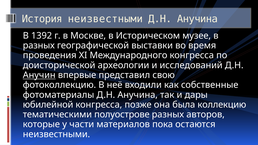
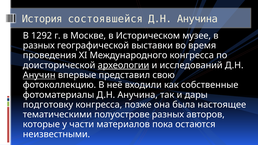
История неизвестными: неизвестными -> состоявшейся (105, 19)
1392: 1392 -> 1292 (42, 36)
археологии underline: none -> present (123, 65)
юбилейной: юбилейной -> подготовку (48, 105)
коллекцию: коллекцию -> настоящее (222, 105)
